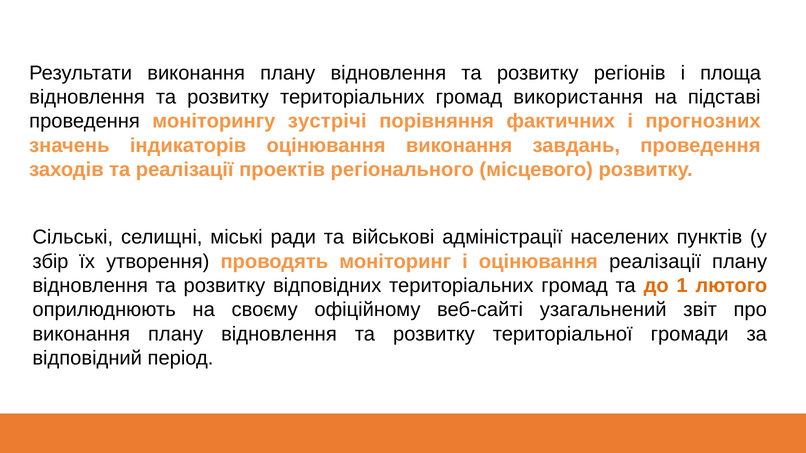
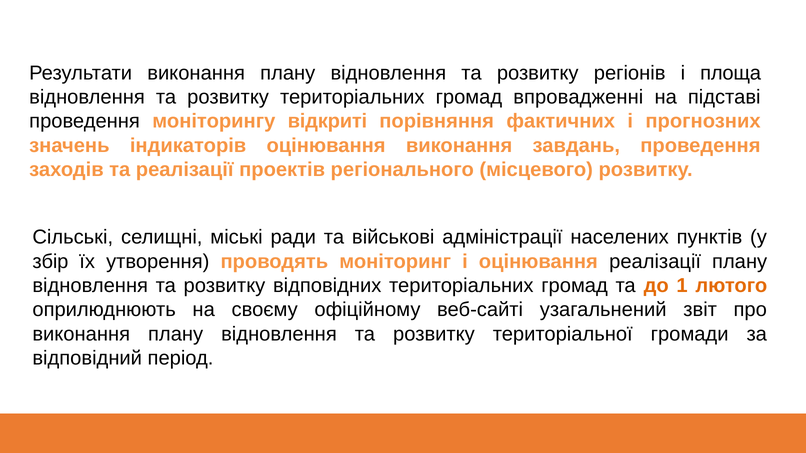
використання: використання -> впровадженні (578, 97)
зустрічі: зустрічі -> відкриті (327, 121)
